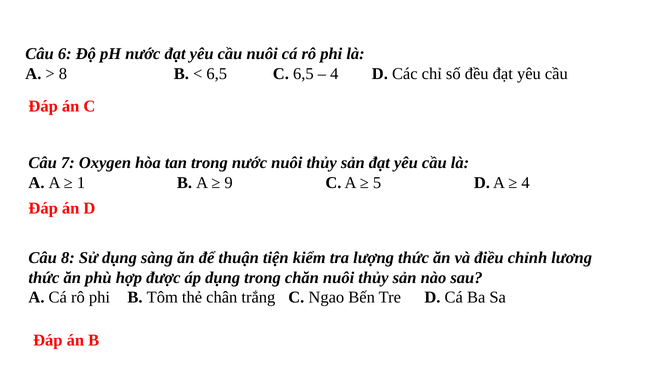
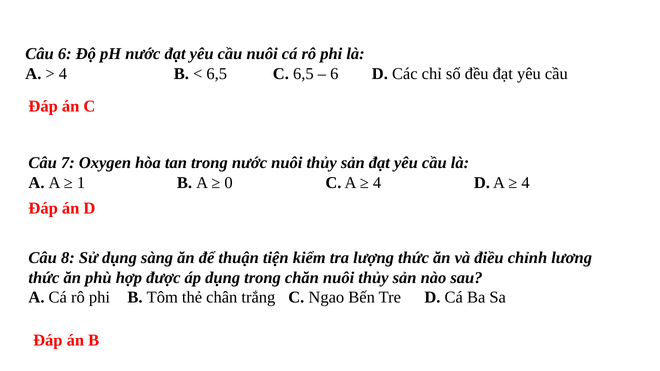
8: 8 -> 4 (63, 74)
4: 4 -> 6 (334, 74)
9: 9 -> 0 (229, 183)
5: 5 -> 4 (377, 183)
